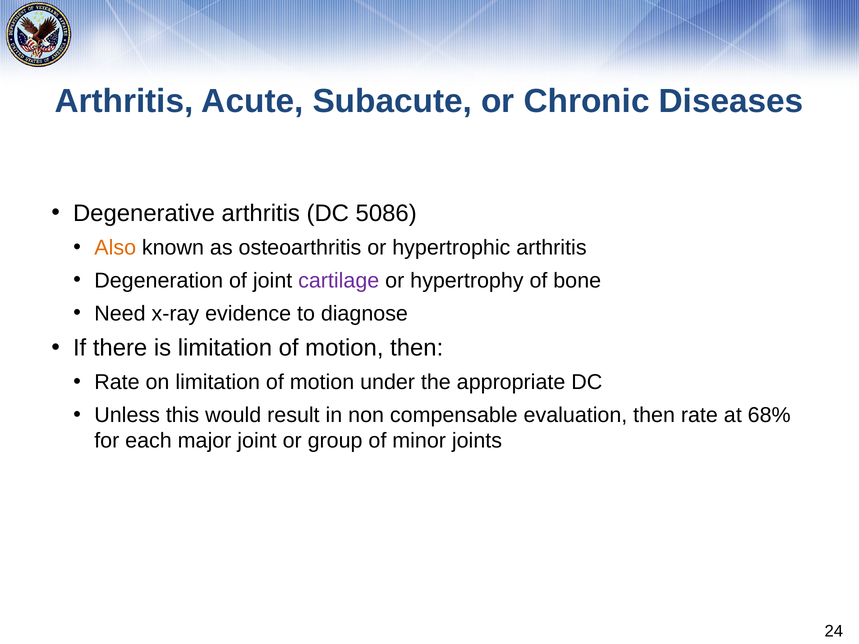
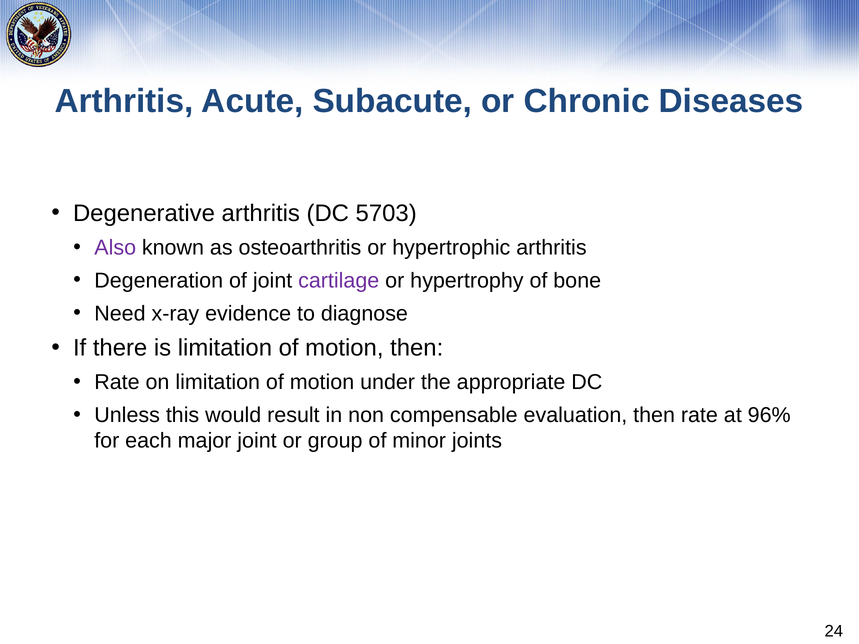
5086: 5086 -> 5703 (386, 213)
Also colour: orange -> purple (115, 248)
68%: 68% -> 96% (769, 415)
